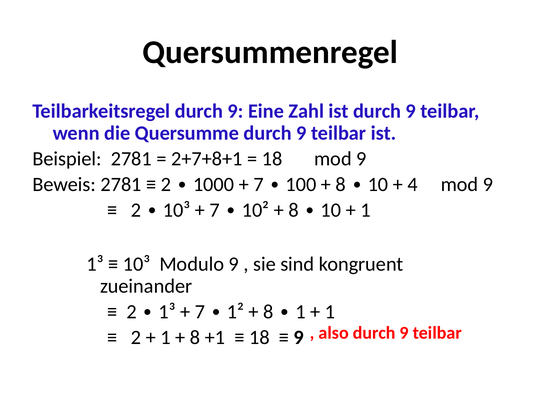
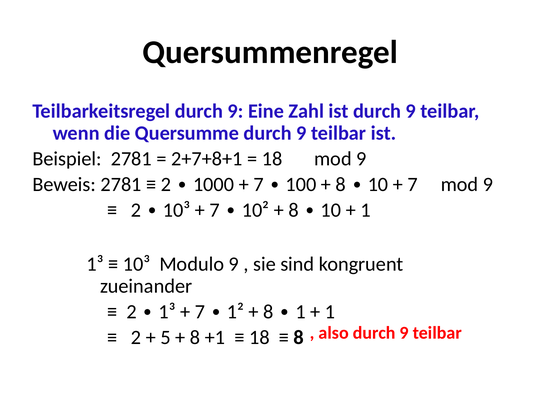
4: 4 -> 7 (413, 184)
1: 1 -> 5 (166, 337)
9: 9 -> 8 (299, 337)
